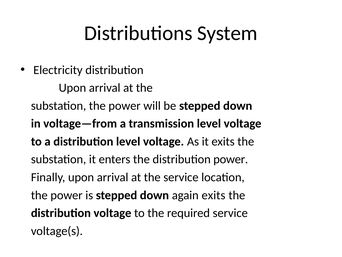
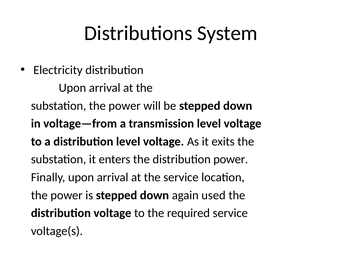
again exits: exits -> used (213, 195)
